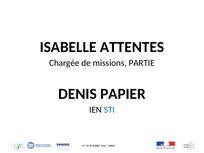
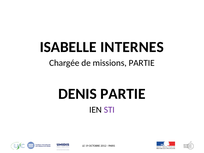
ATTENTES: ATTENTES -> INTERNES (132, 47)
DENIS PAPIER: PAPIER -> PARTIE (123, 94)
STI colour: blue -> purple (109, 110)
